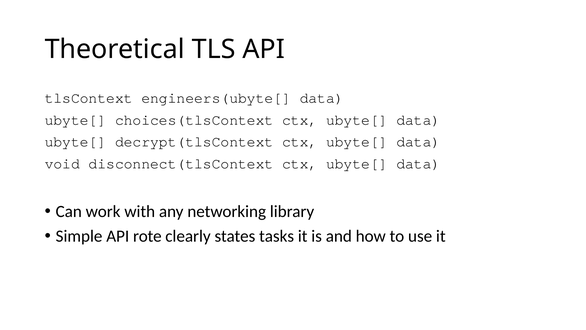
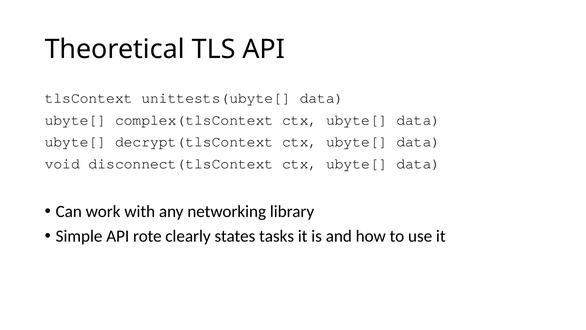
engineers(ubyte[: engineers(ubyte[ -> unittests(ubyte[ (216, 98)
choices(tlsContext: choices(tlsContext -> complex(tlsContext (194, 120)
